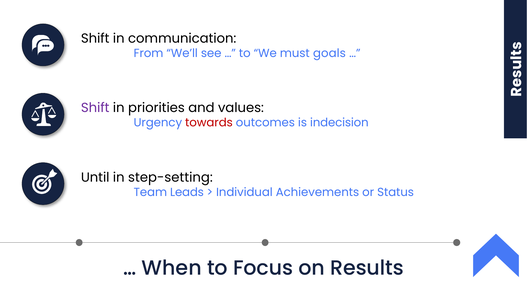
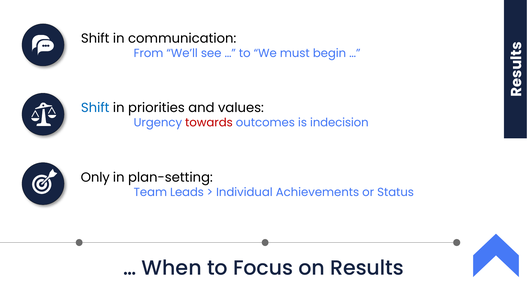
goals: goals -> begin (329, 53)
Shift colour: purple -> blue (95, 108)
Until: Until -> Only (95, 177)
step-setting: step-setting -> plan-setting (170, 177)
